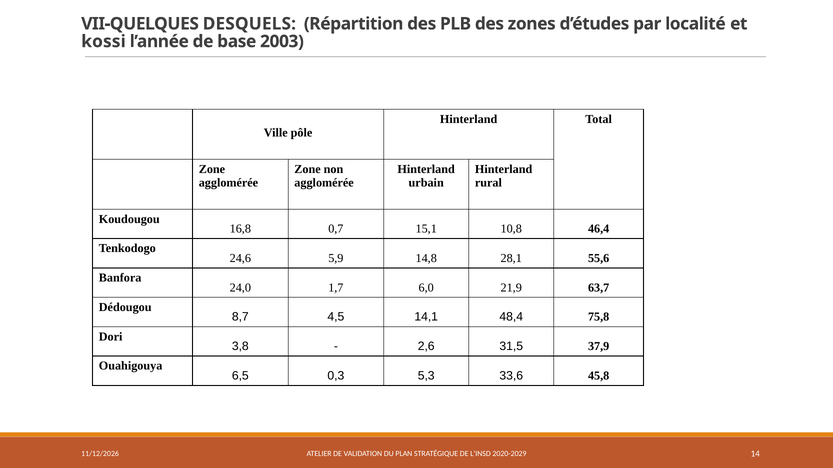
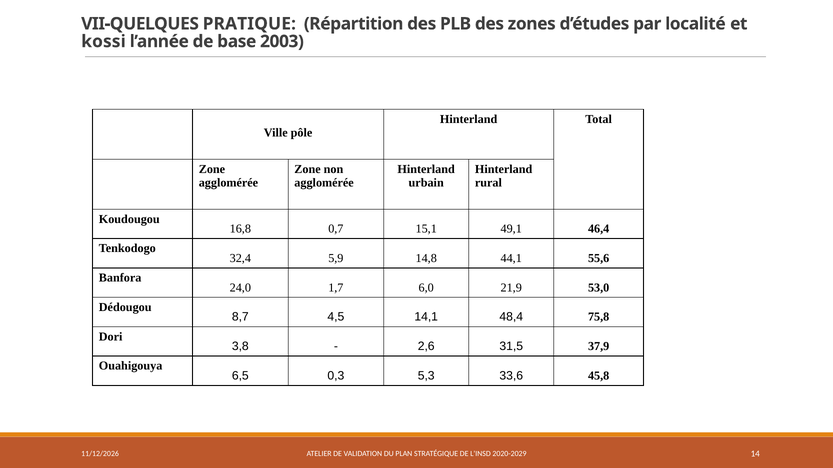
DESQUELS: DESQUELS -> PRATIQUE (249, 24)
10,8: 10,8 -> 49,1 (511, 229)
24,6: 24,6 -> 32,4 (240, 258)
28,1: 28,1 -> 44,1 (511, 258)
63,7: 63,7 -> 53,0 (599, 288)
